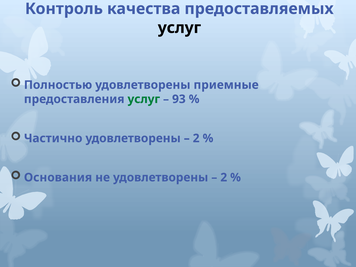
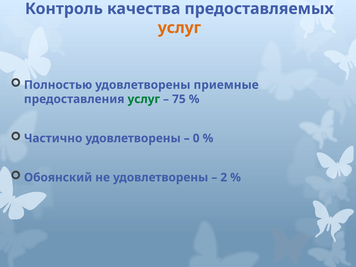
услуг colour: black -> orange (179, 28)
93: 93 -> 75 (179, 99)
2: 2 -> 0 (196, 138)
Основания: Основания -> Обоянский (58, 177)
